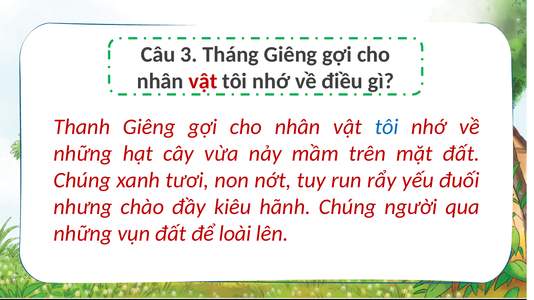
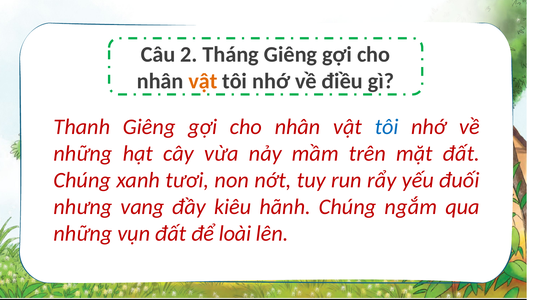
3: 3 -> 2 (189, 55)
vật colour: red -> orange (203, 81)
chào: chào -> vang (142, 207)
người: người -> ngắm (411, 207)
